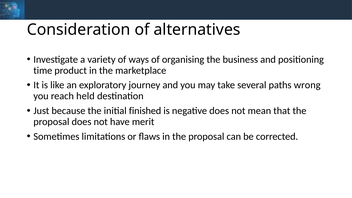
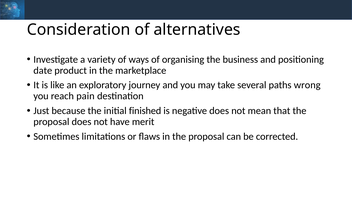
time: time -> date (43, 70)
held: held -> pain (85, 96)
